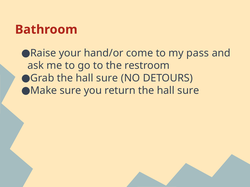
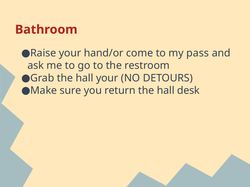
Grab the hall sure: sure -> your (107, 78)
return the hall sure: sure -> desk (188, 91)
